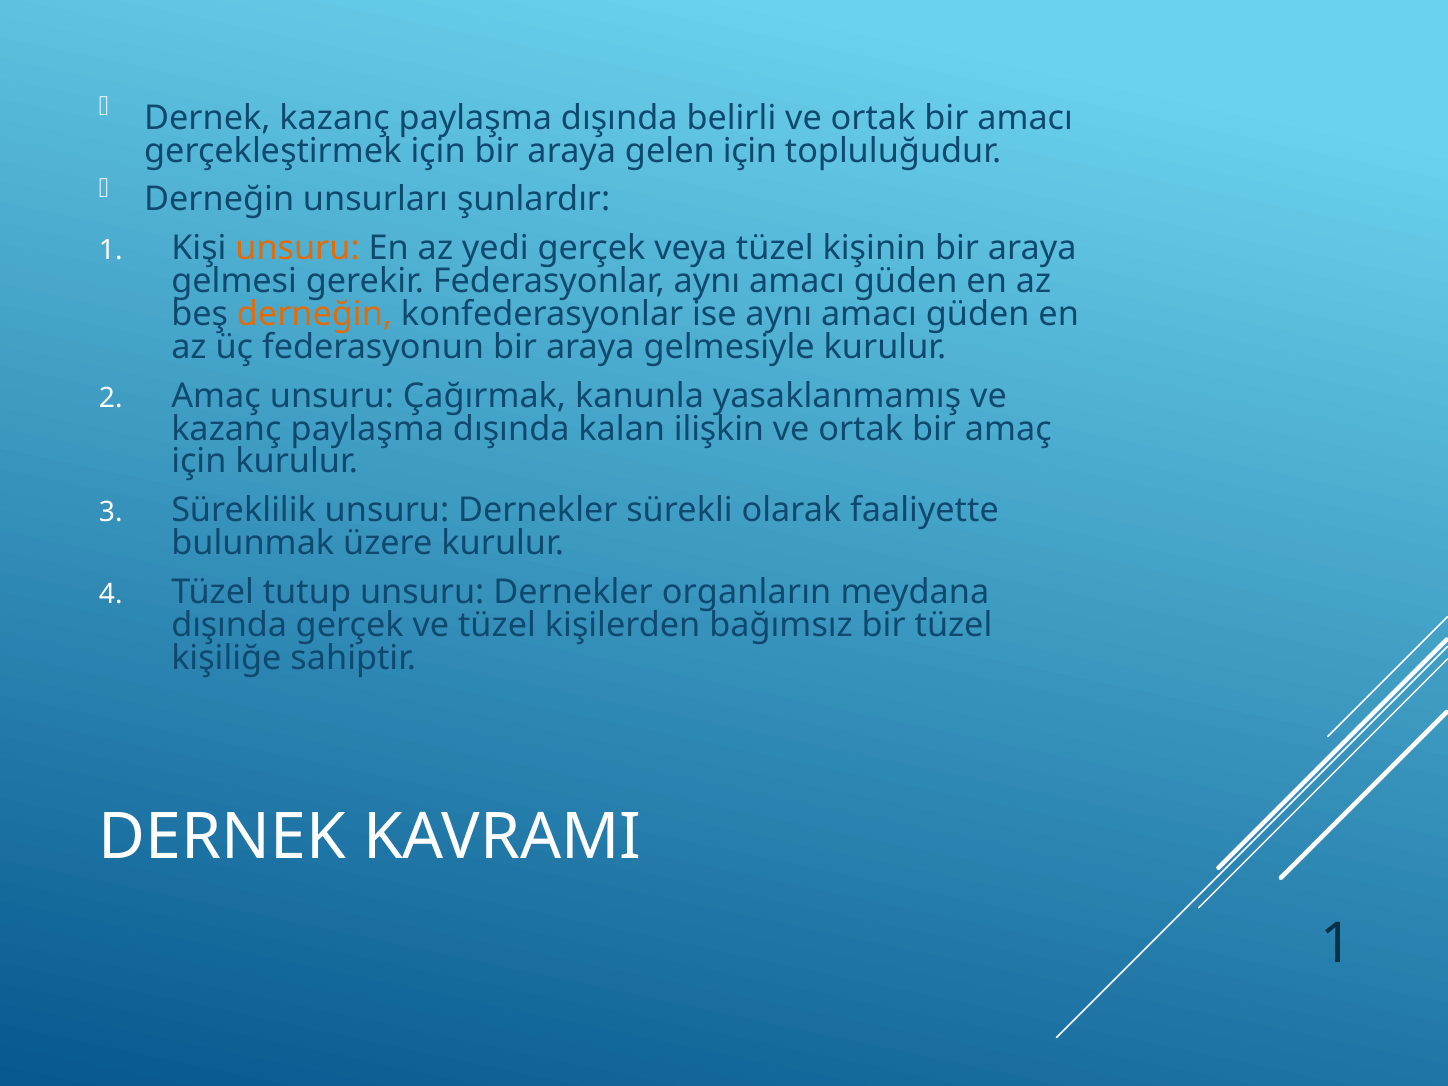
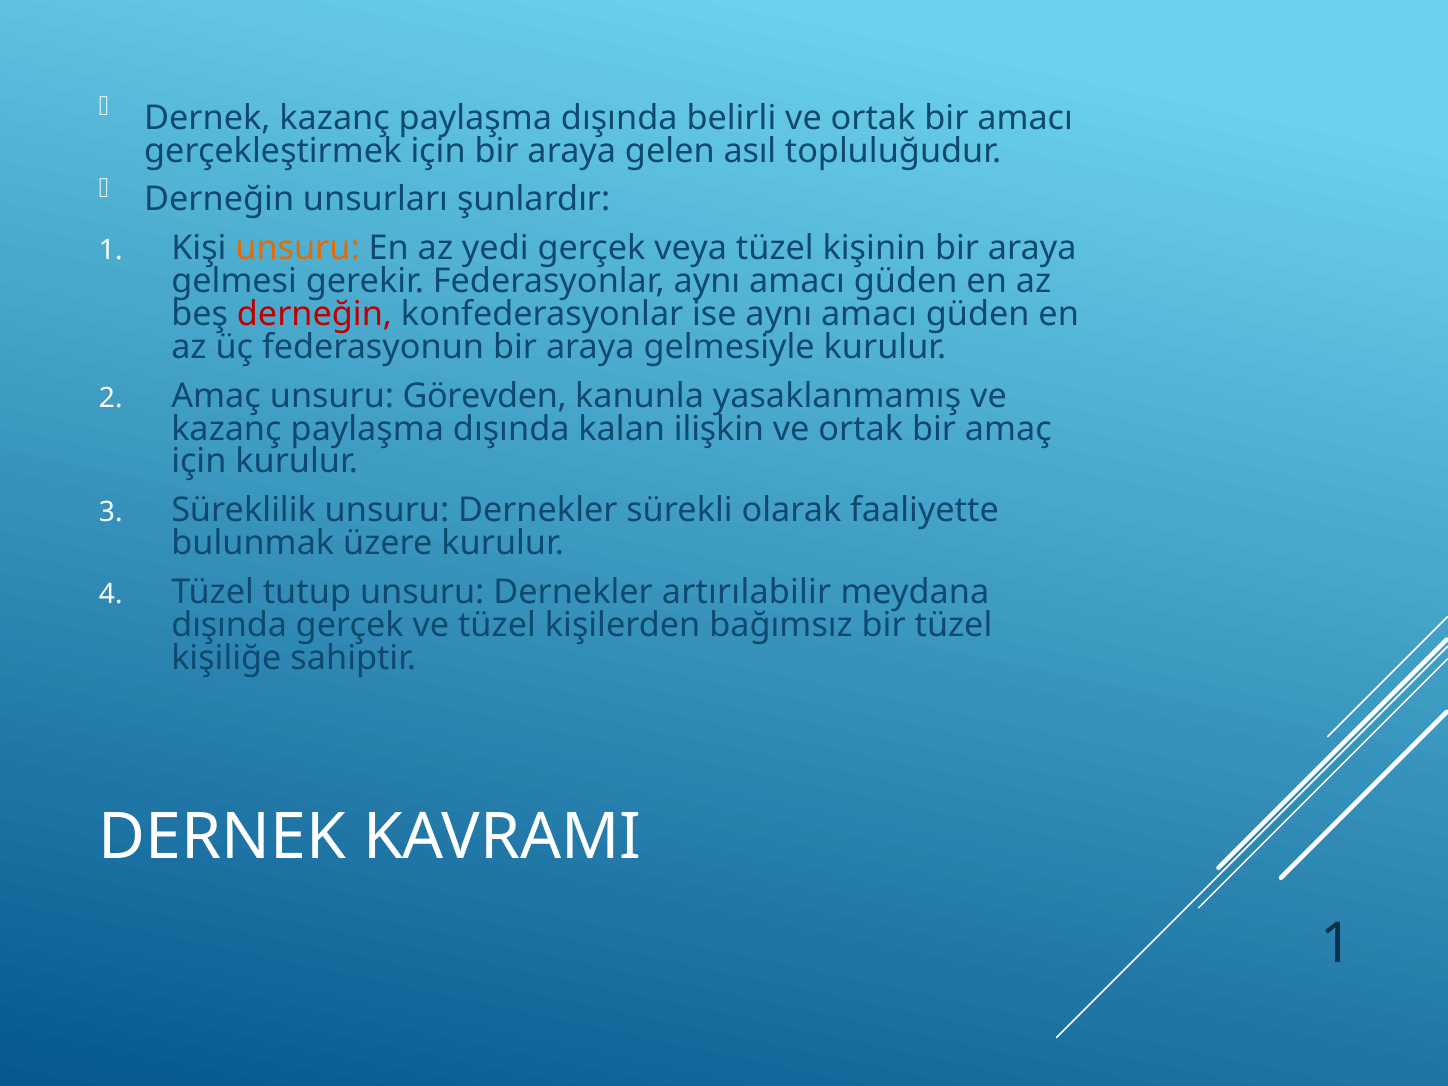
gelen için: için -> asıl (750, 151)
derneğin colour: orange -> red (315, 314)
Çağırmak: Çağırmak -> Görevden (485, 396)
organların: organların -> artırılabilir (747, 592)
